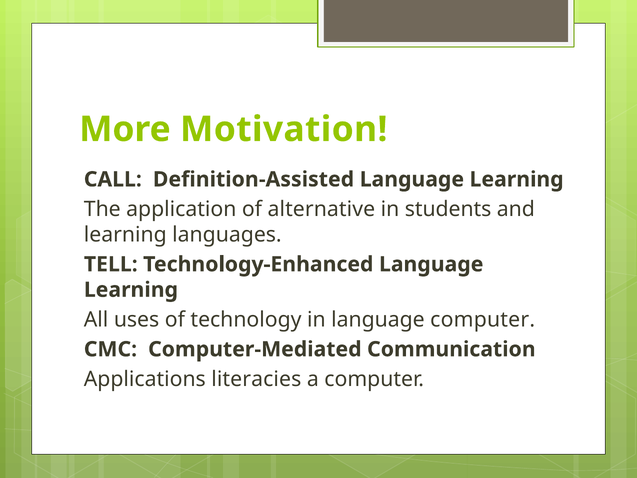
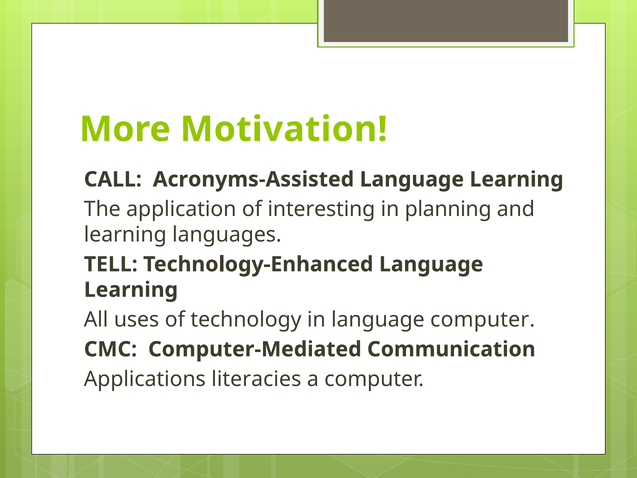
Definition-Assisted: Definition-Assisted -> Acronyms-Assisted (253, 179)
alternative: alternative -> interesting (321, 209)
students: students -> planning (448, 209)
